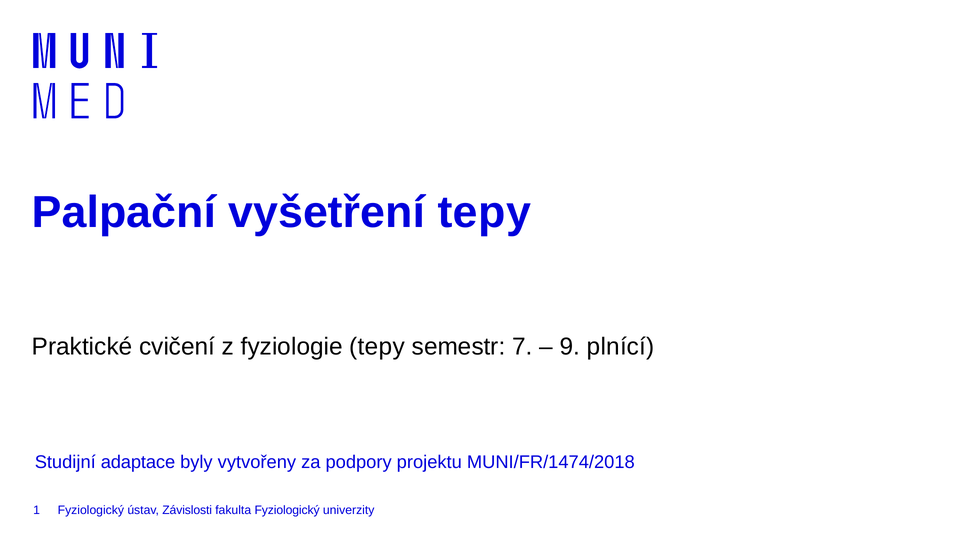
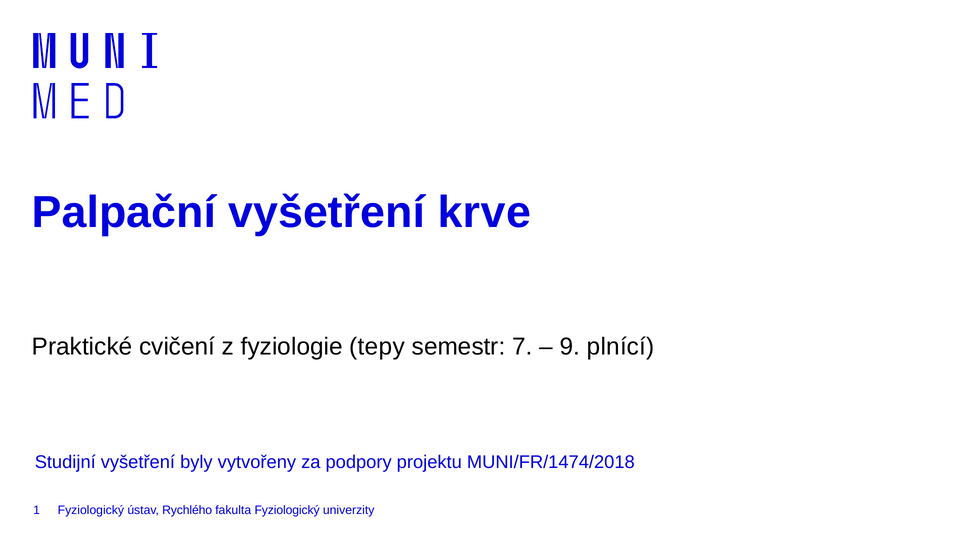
vyšetření tepy: tepy -> krve (484, 212)
Studijní adaptace: adaptace -> vyšetření (138, 462)
Závislosti: Závislosti -> Rychlého (187, 510)
